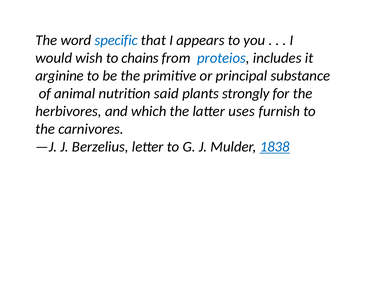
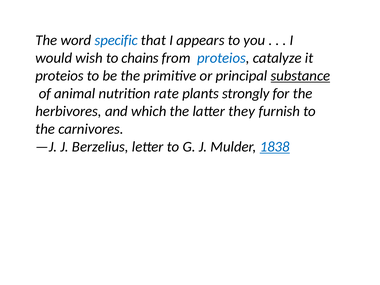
includes: includes -> catalyze (277, 58)
arginine: arginine -> proteios (60, 76)
substance underline: none -> present (300, 76)
said: said -> rate (166, 94)
uses: uses -> they (242, 111)
